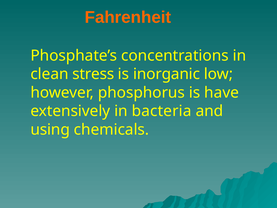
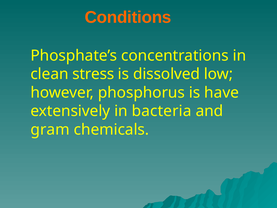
Fahrenheit: Fahrenheit -> Conditions (128, 17)
inorganic: inorganic -> dissolved (167, 74)
using: using -> gram (50, 129)
